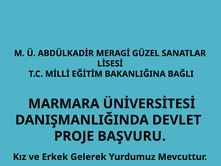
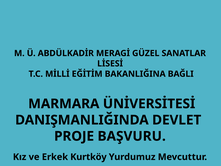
Gelerek: Gelerek -> Kurtköy (88, 157)
